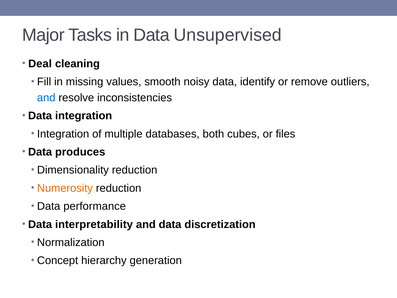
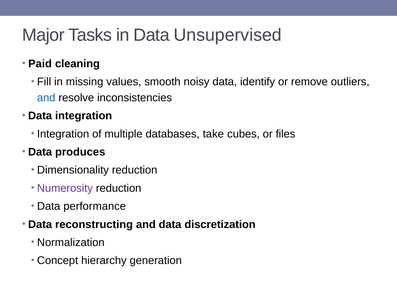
Deal: Deal -> Paid (40, 64)
both: both -> take (213, 134)
Numerosity colour: orange -> purple (65, 188)
interpretability: interpretability -> reconstructing (94, 224)
